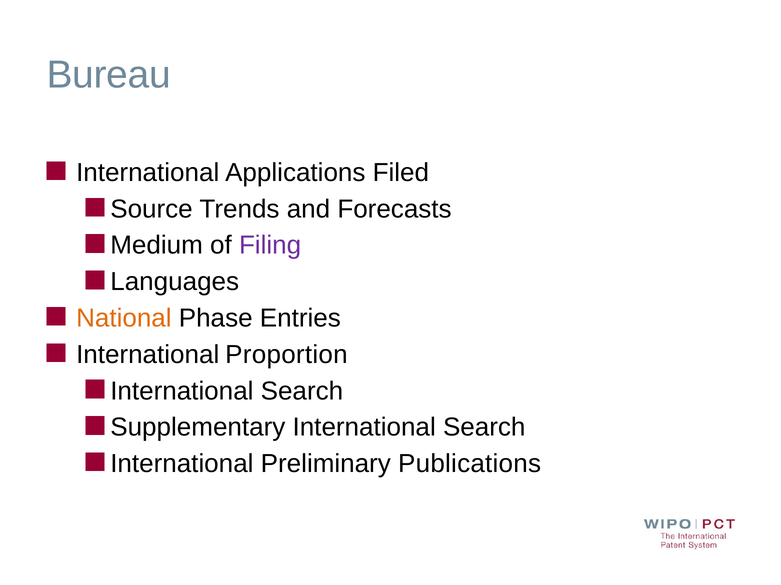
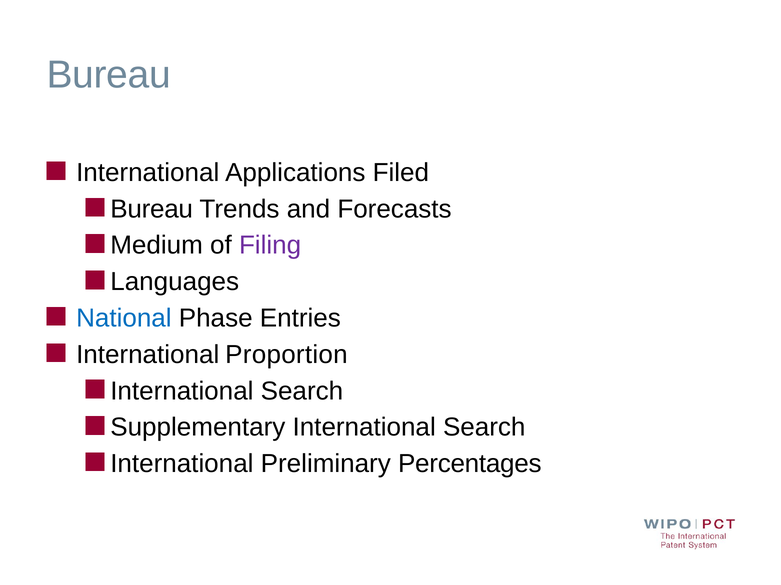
Source: Source -> Bureau (152, 209)
National colour: orange -> blue (124, 319)
Publications: Publications -> Percentages (470, 464)
